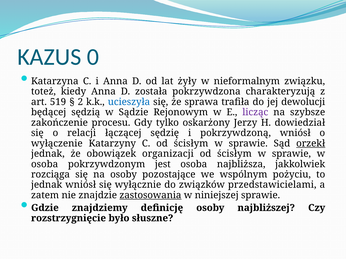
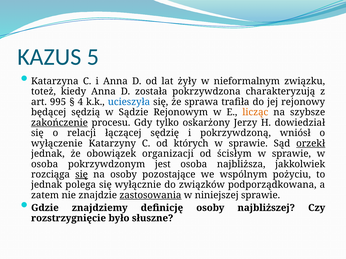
0: 0 -> 5 (93, 57)
519: 519 -> 995 (58, 102)
2: 2 -> 4 (80, 102)
dewolucji: dewolucji -> rejonowy (303, 102)
licząc colour: purple -> orange (255, 113)
zakończenie underline: none -> present (59, 123)
C od ścisłym: ścisłym -> których (191, 144)
się underline: none -> present (82, 175)
jednak wniósł: wniósł -> polega (81, 185)
przedstawicielami: przedstawicielami -> podporządkowana (272, 185)
